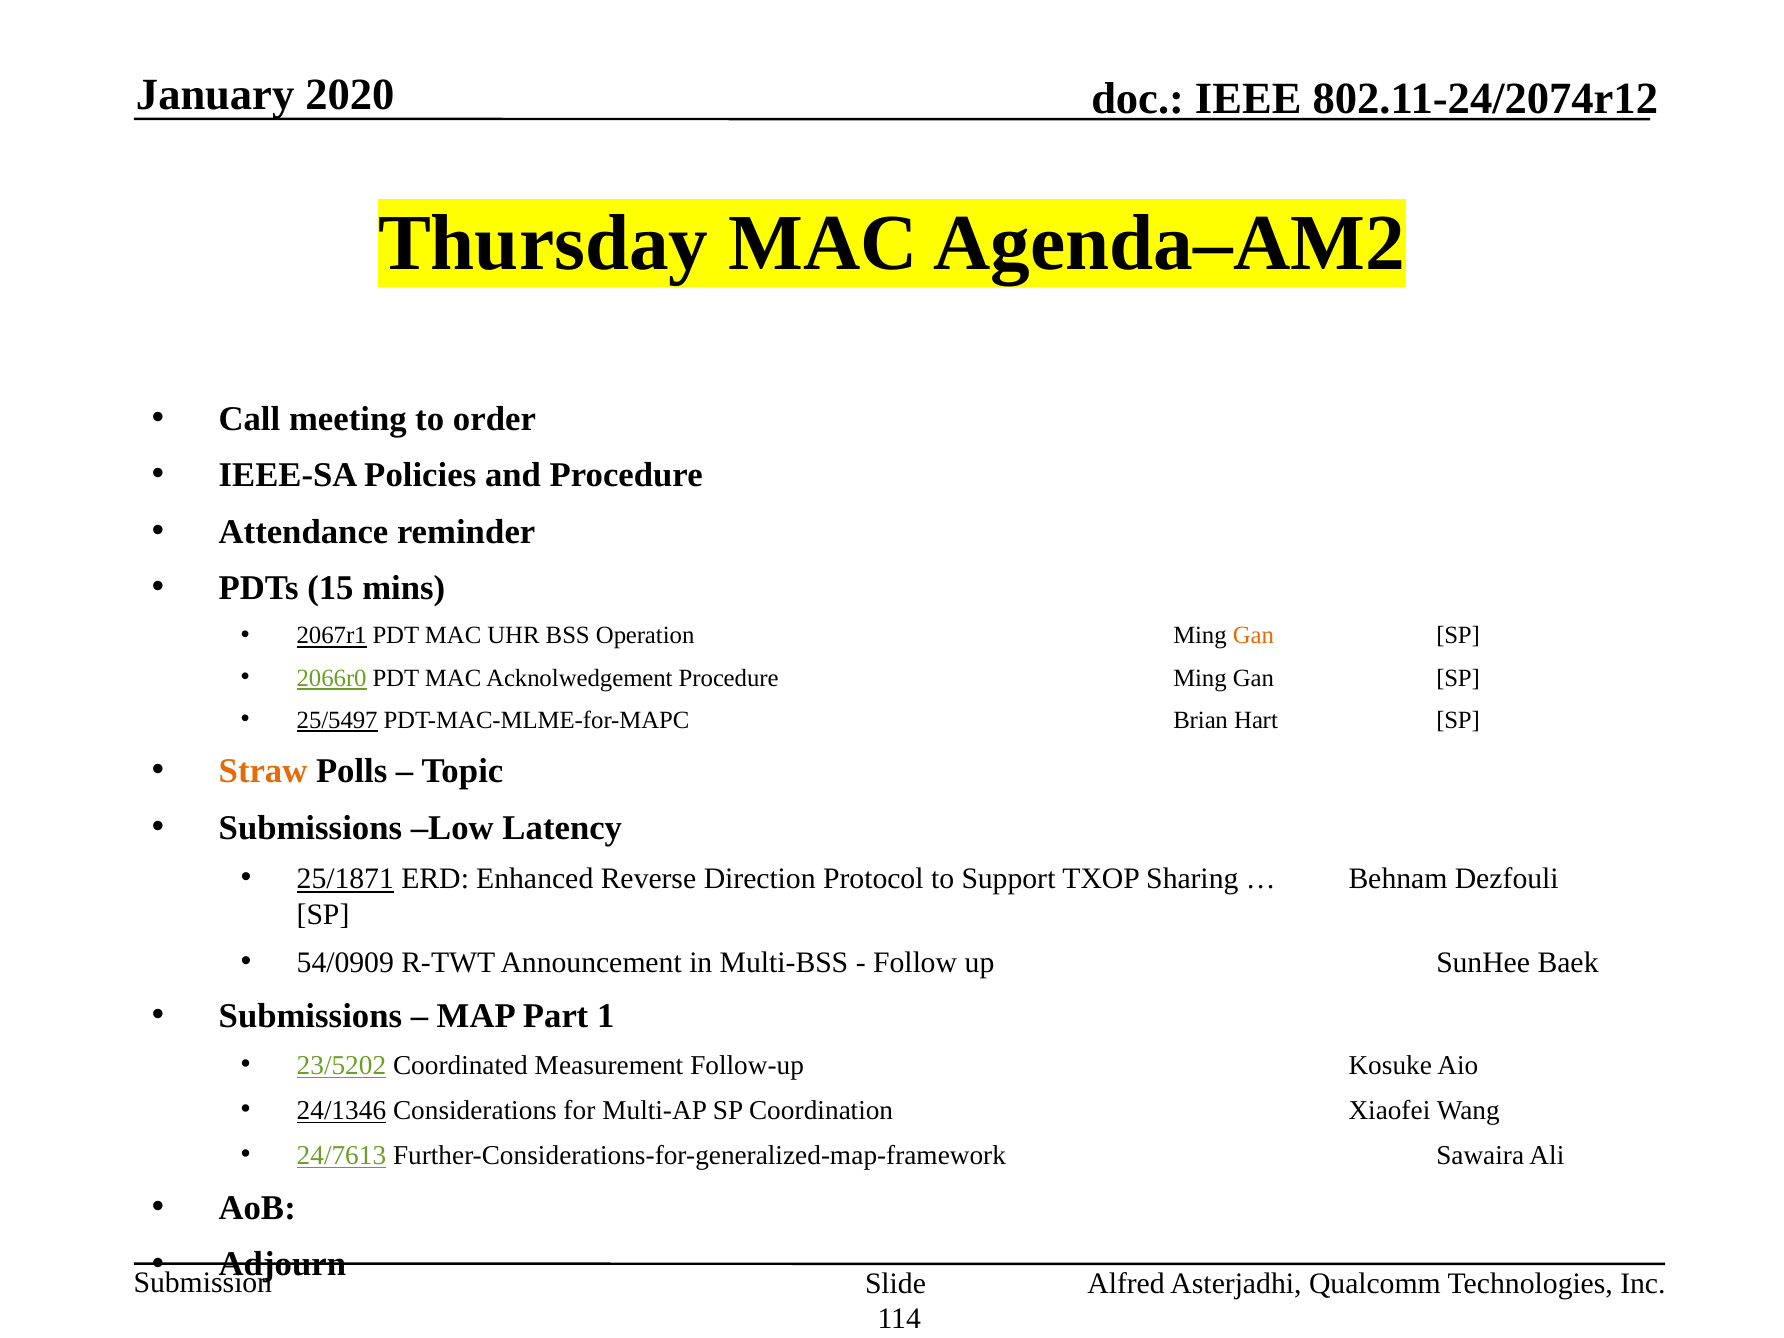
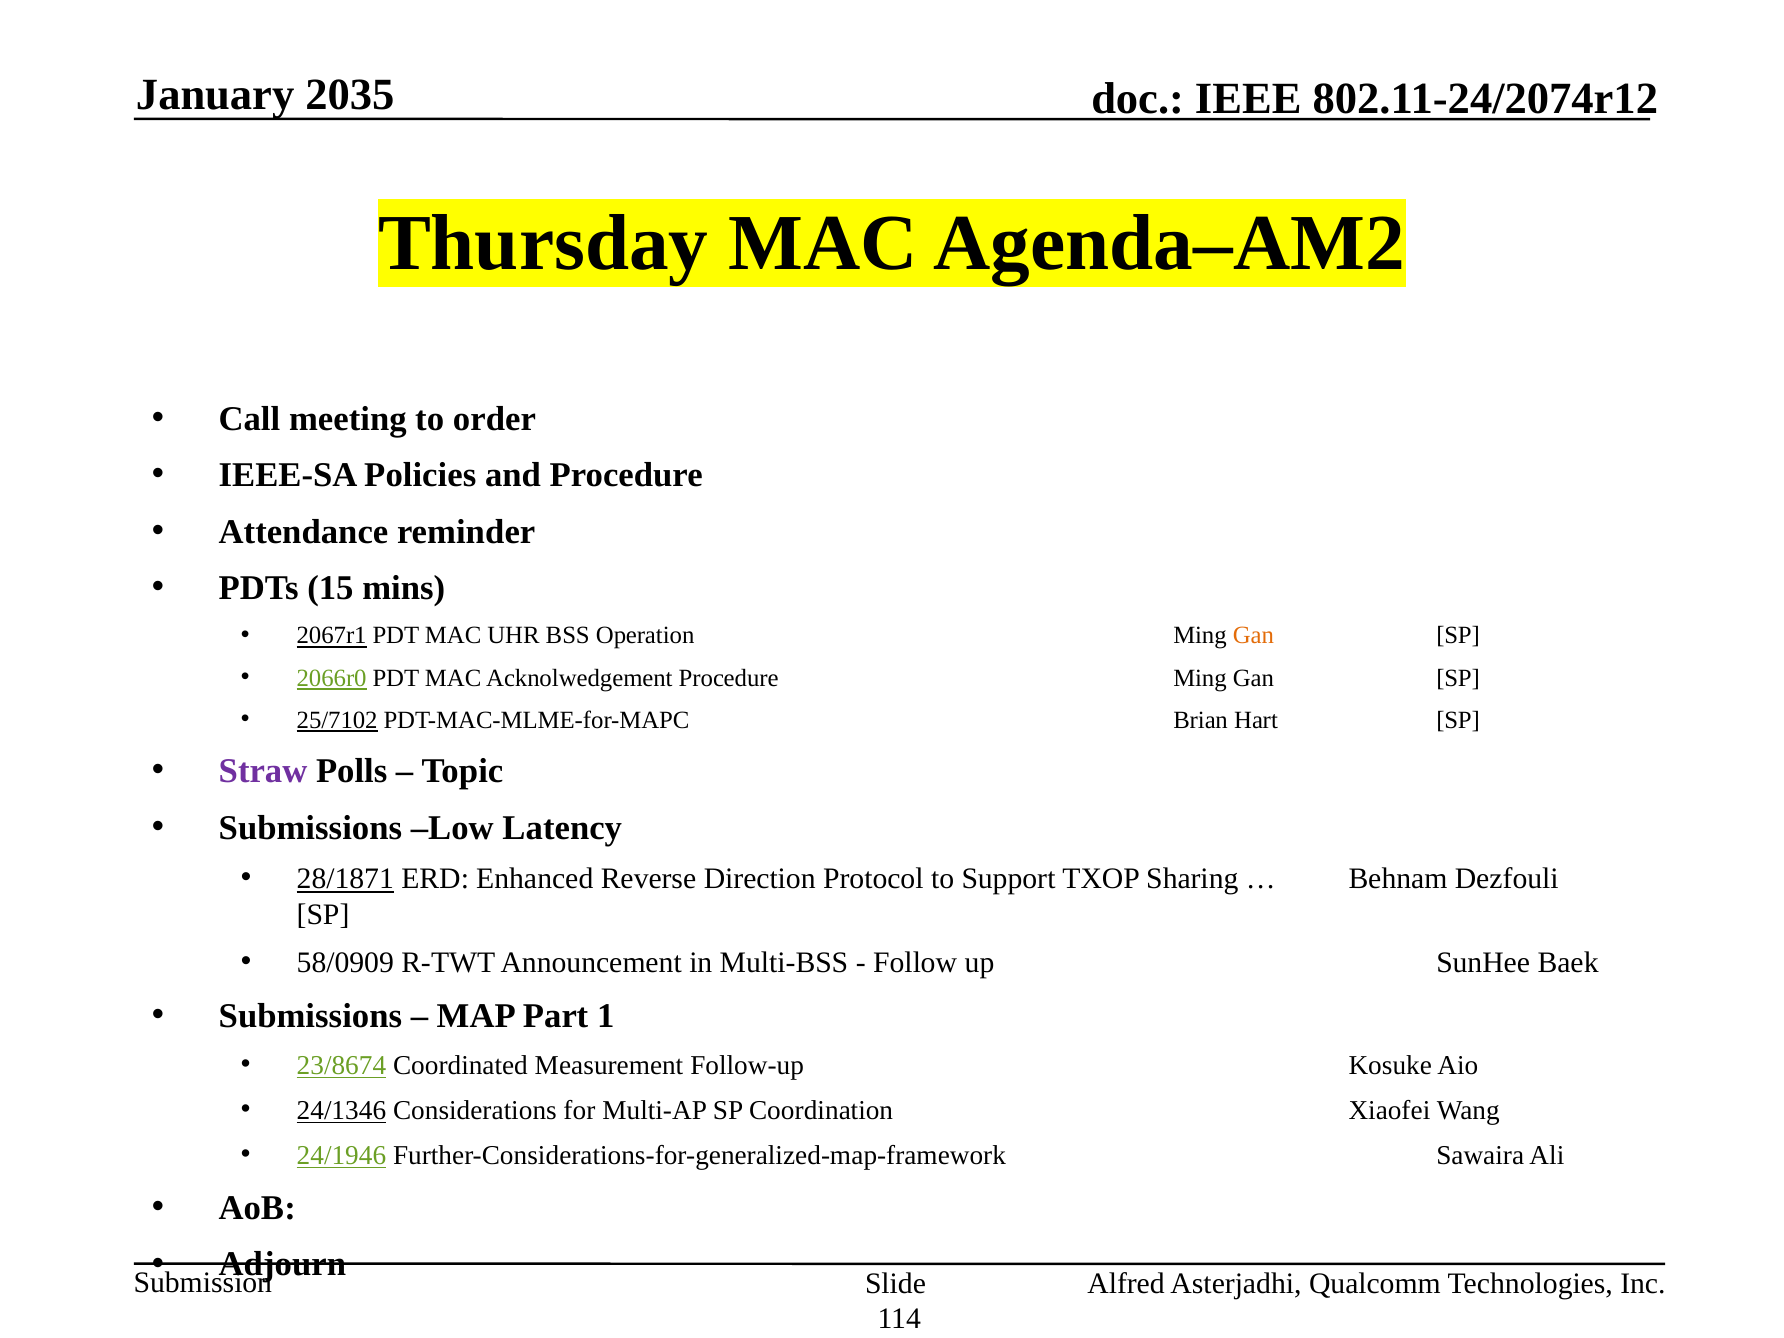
2020: 2020 -> 2035 (350, 95)
25/5497: 25/5497 -> 25/7102 (337, 720)
Straw colour: orange -> purple (263, 771)
25/1871: 25/1871 -> 28/1871 (345, 879)
54/0909: 54/0909 -> 58/0909 (345, 962)
23/5202: 23/5202 -> 23/8674 (341, 1065)
24/7613: 24/7613 -> 24/1946 (341, 1155)
